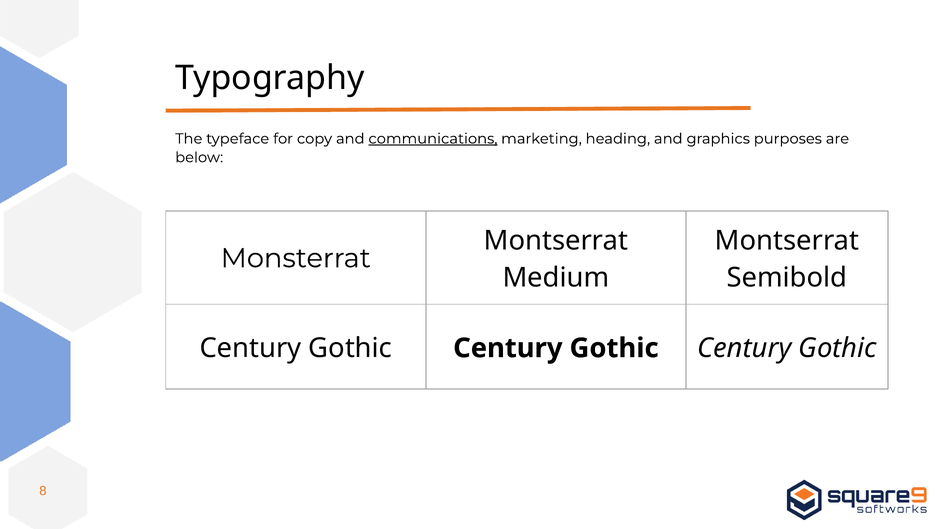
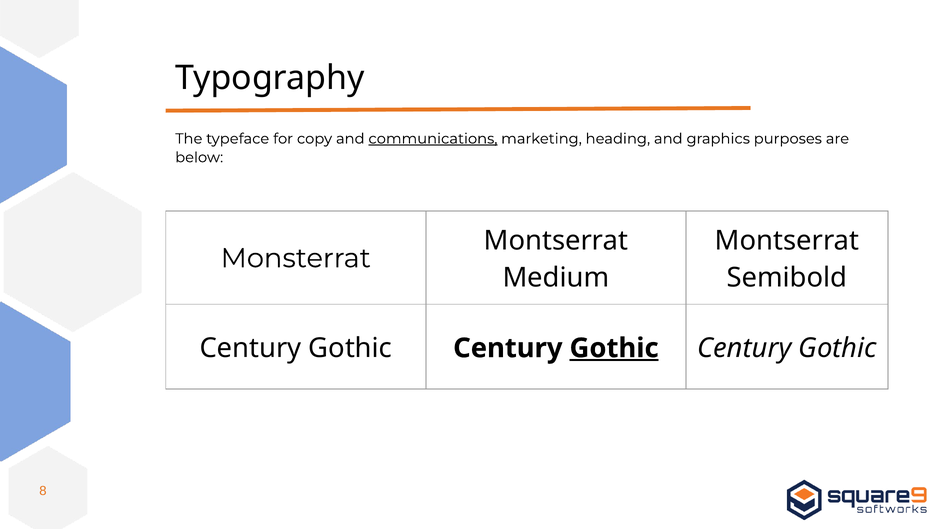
Gothic underline: none -> present (614, 348)
